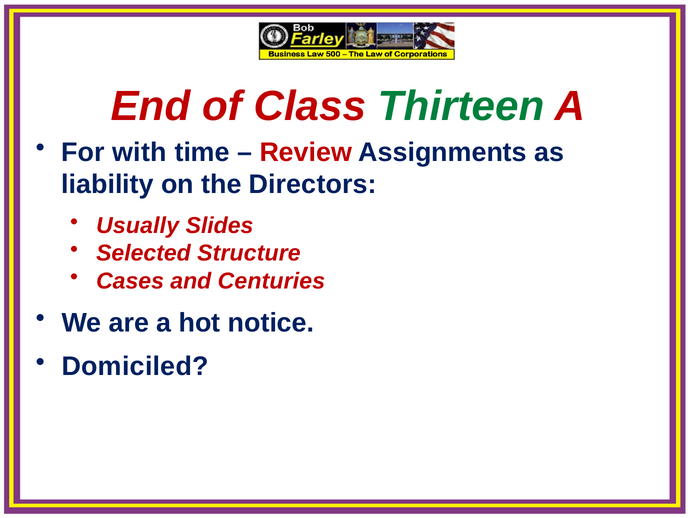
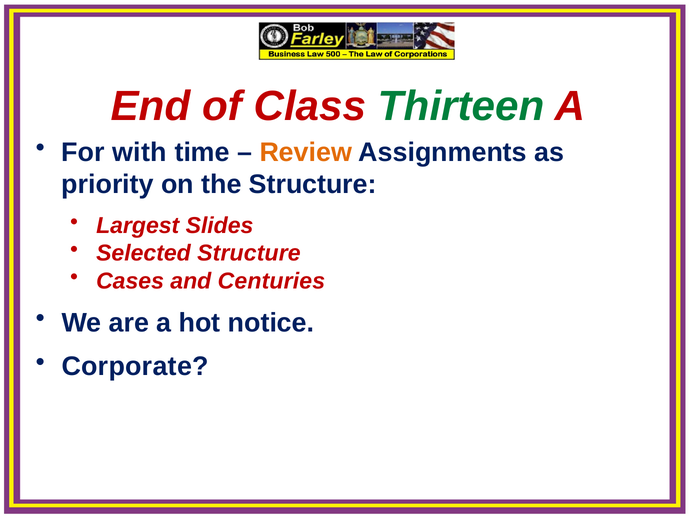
Review colour: red -> orange (306, 152)
liability: liability -> priority (108, 185)
the Directors: Directors -> Structure (313, 185)
Usually: Usually -> Largest (138, 226)
Domiciled: Domiciled -> Corporate (135, 367)
